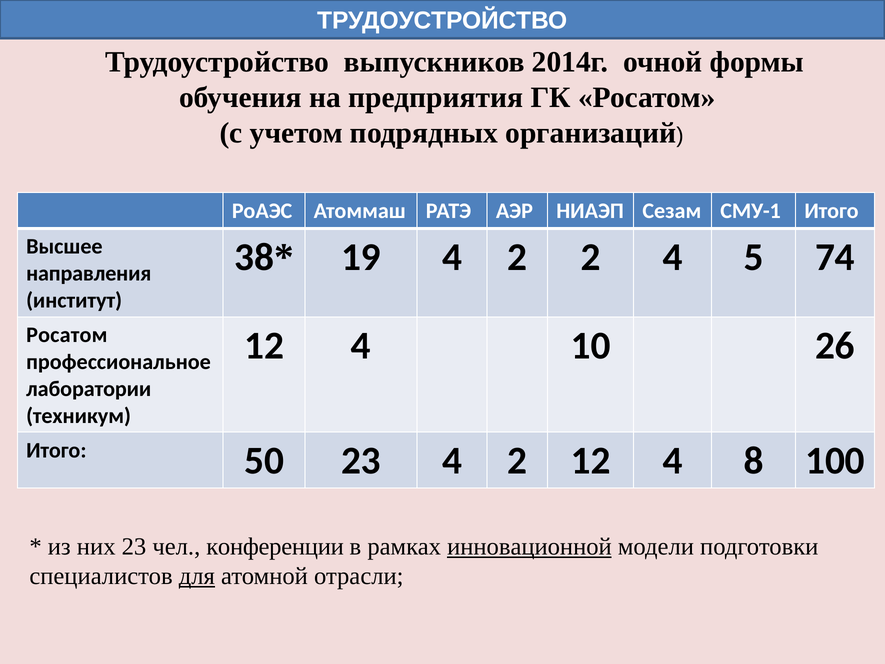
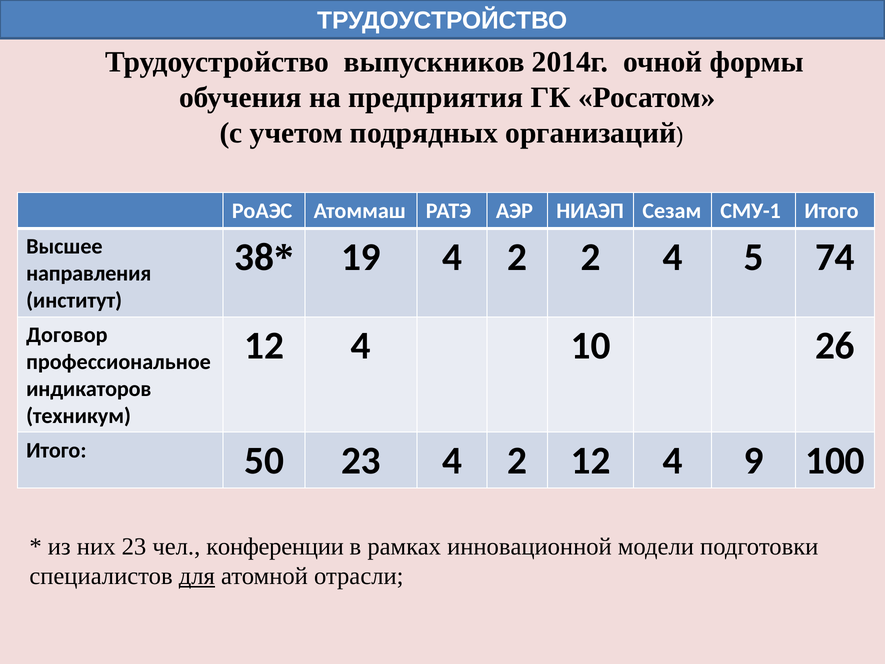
Росатом: Росатом -> Договор (67, 335)
лаборатории: лаборатории -> индикаторов (89, 389)
8: 8 -> 9 (754, 461)
инновационной underline: present -> none (529, 546)
